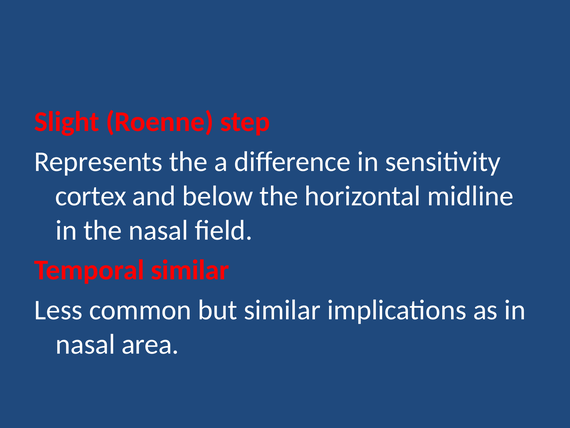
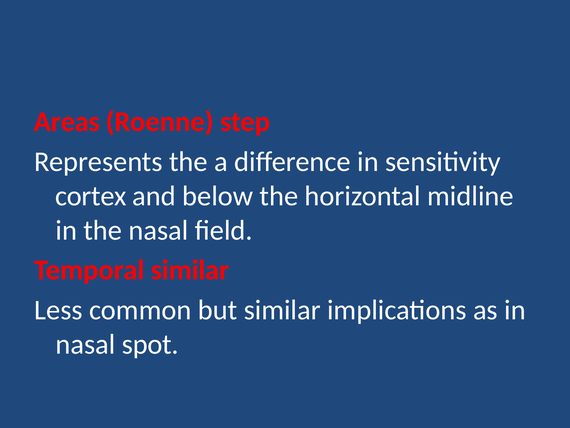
Slight: Slight -> Areas (67, 122)
area: area -> spot (150, 344)
